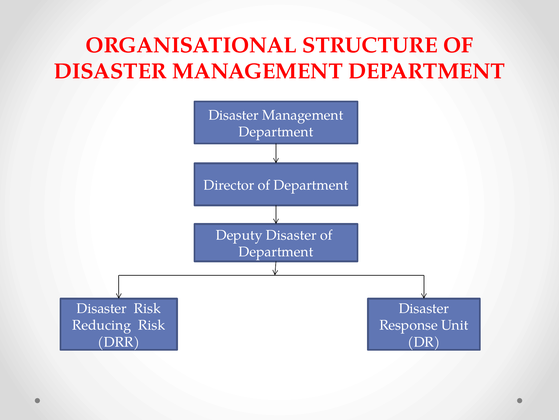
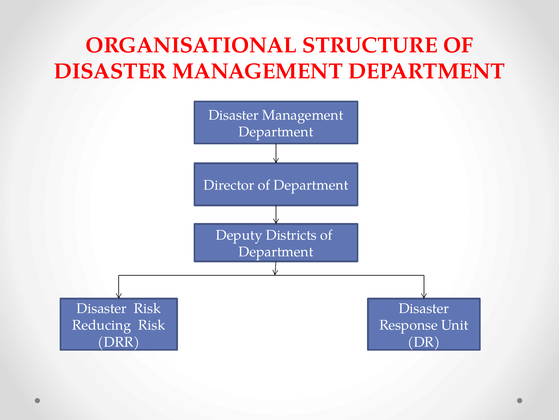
Deputy Disaster: Disaster -> Districts (291, 235)
